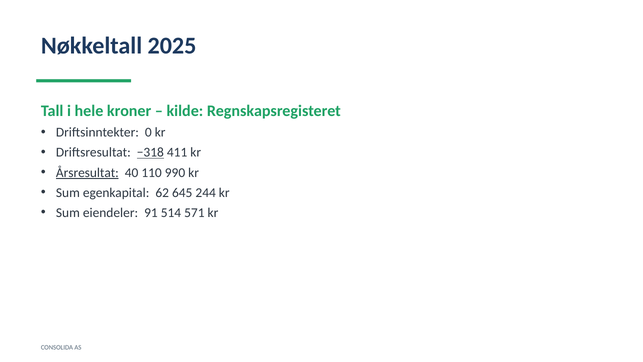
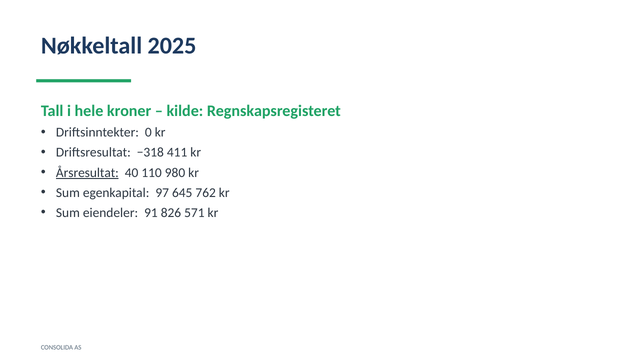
−318 underline: present -> none (150, 152)
990: 990 -> 980 (175, 172)
62: 62 -> 97 (162, 193)
244: 244 -> 762 (206, 193)
514: 514 -> 826 (171, 213)
